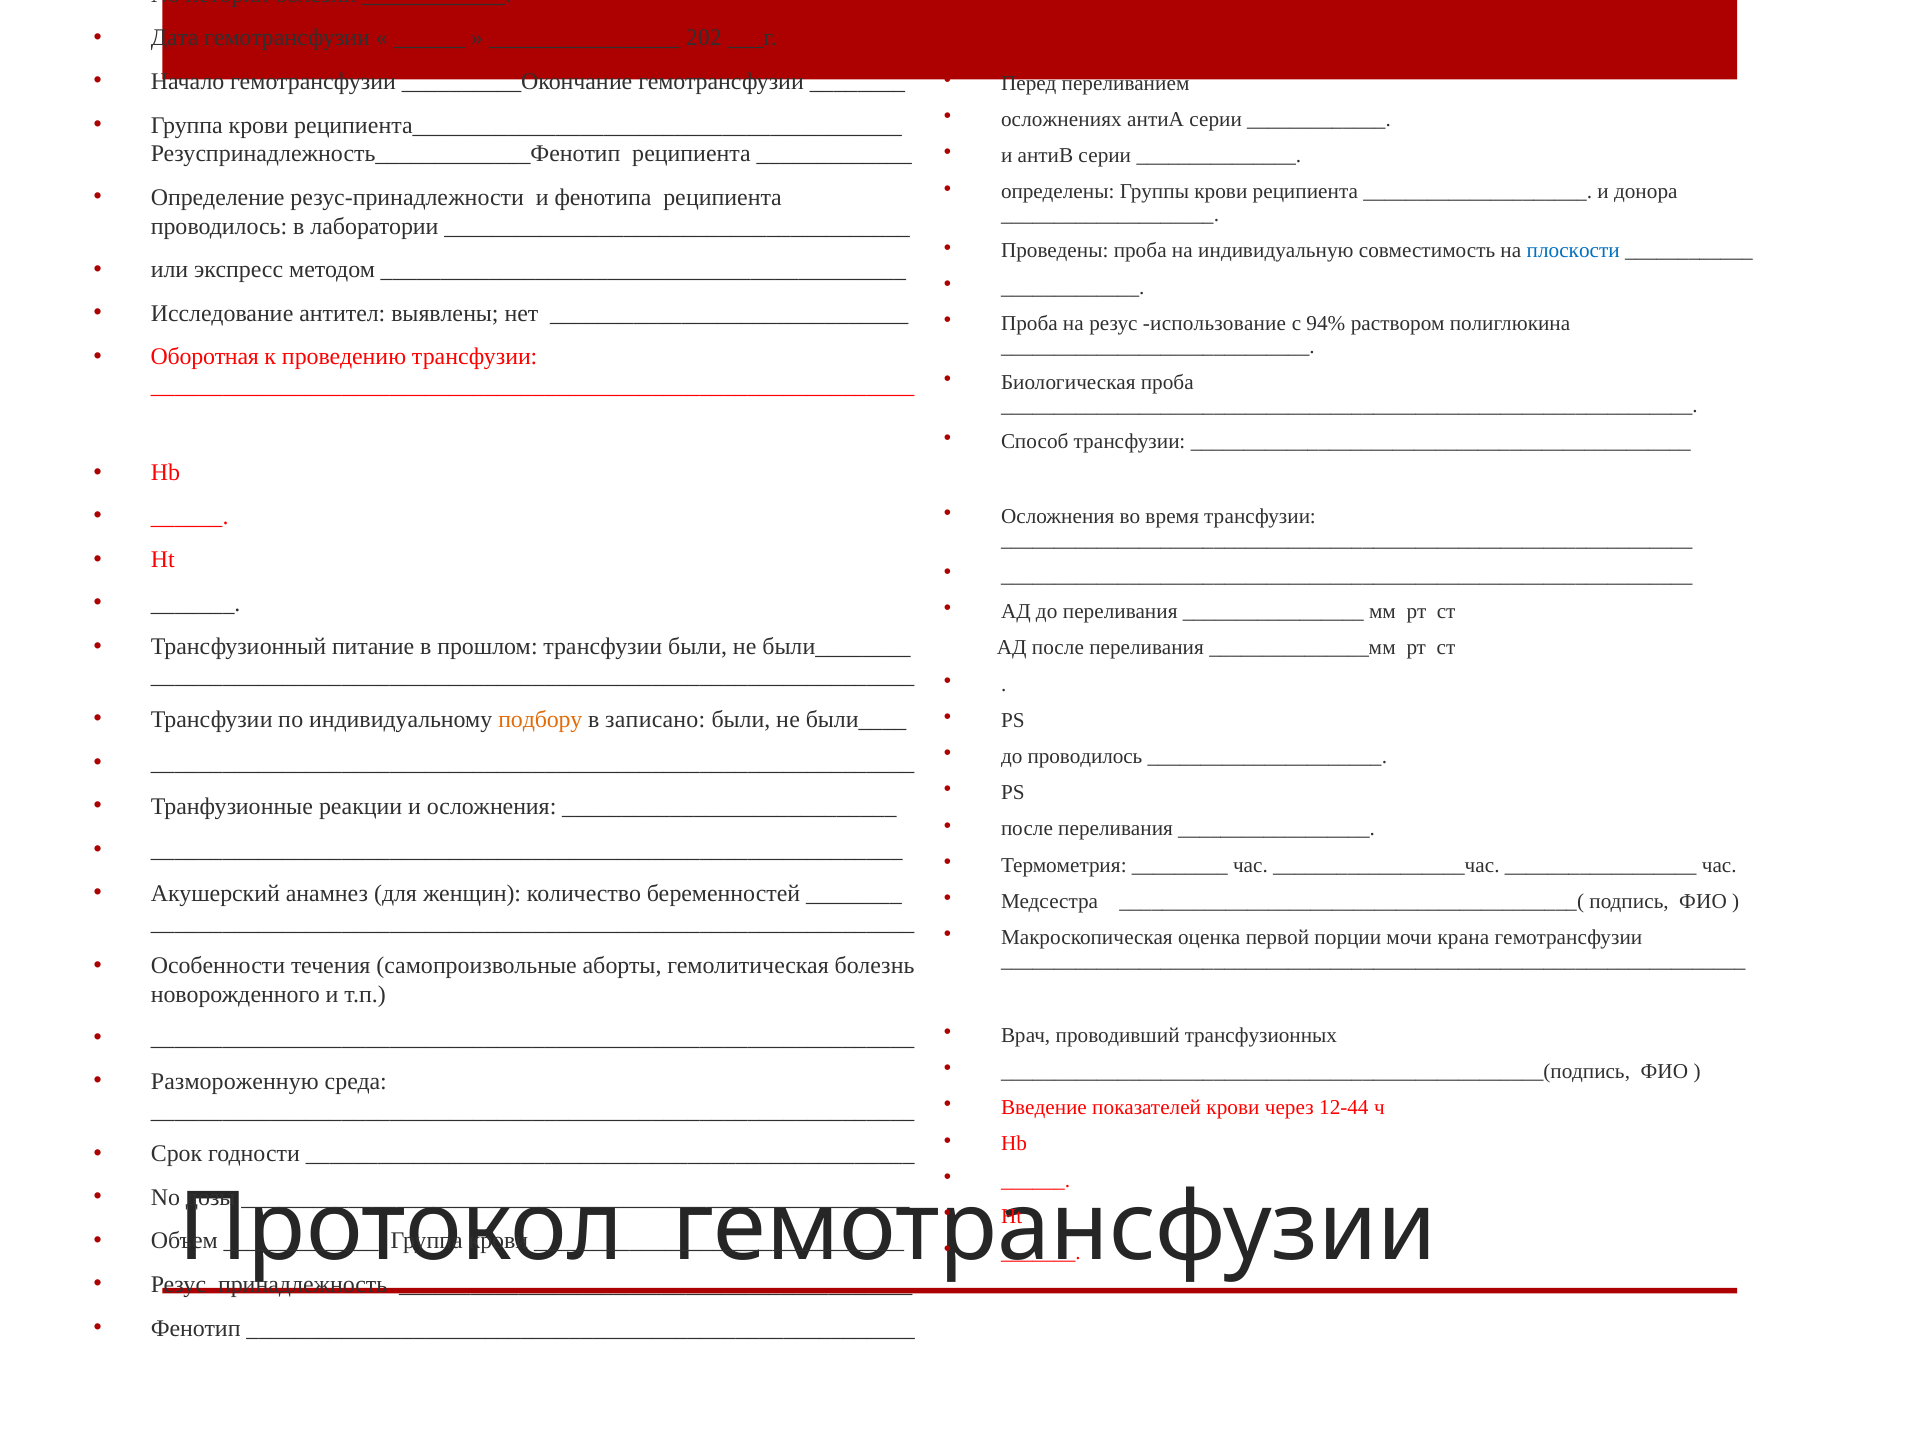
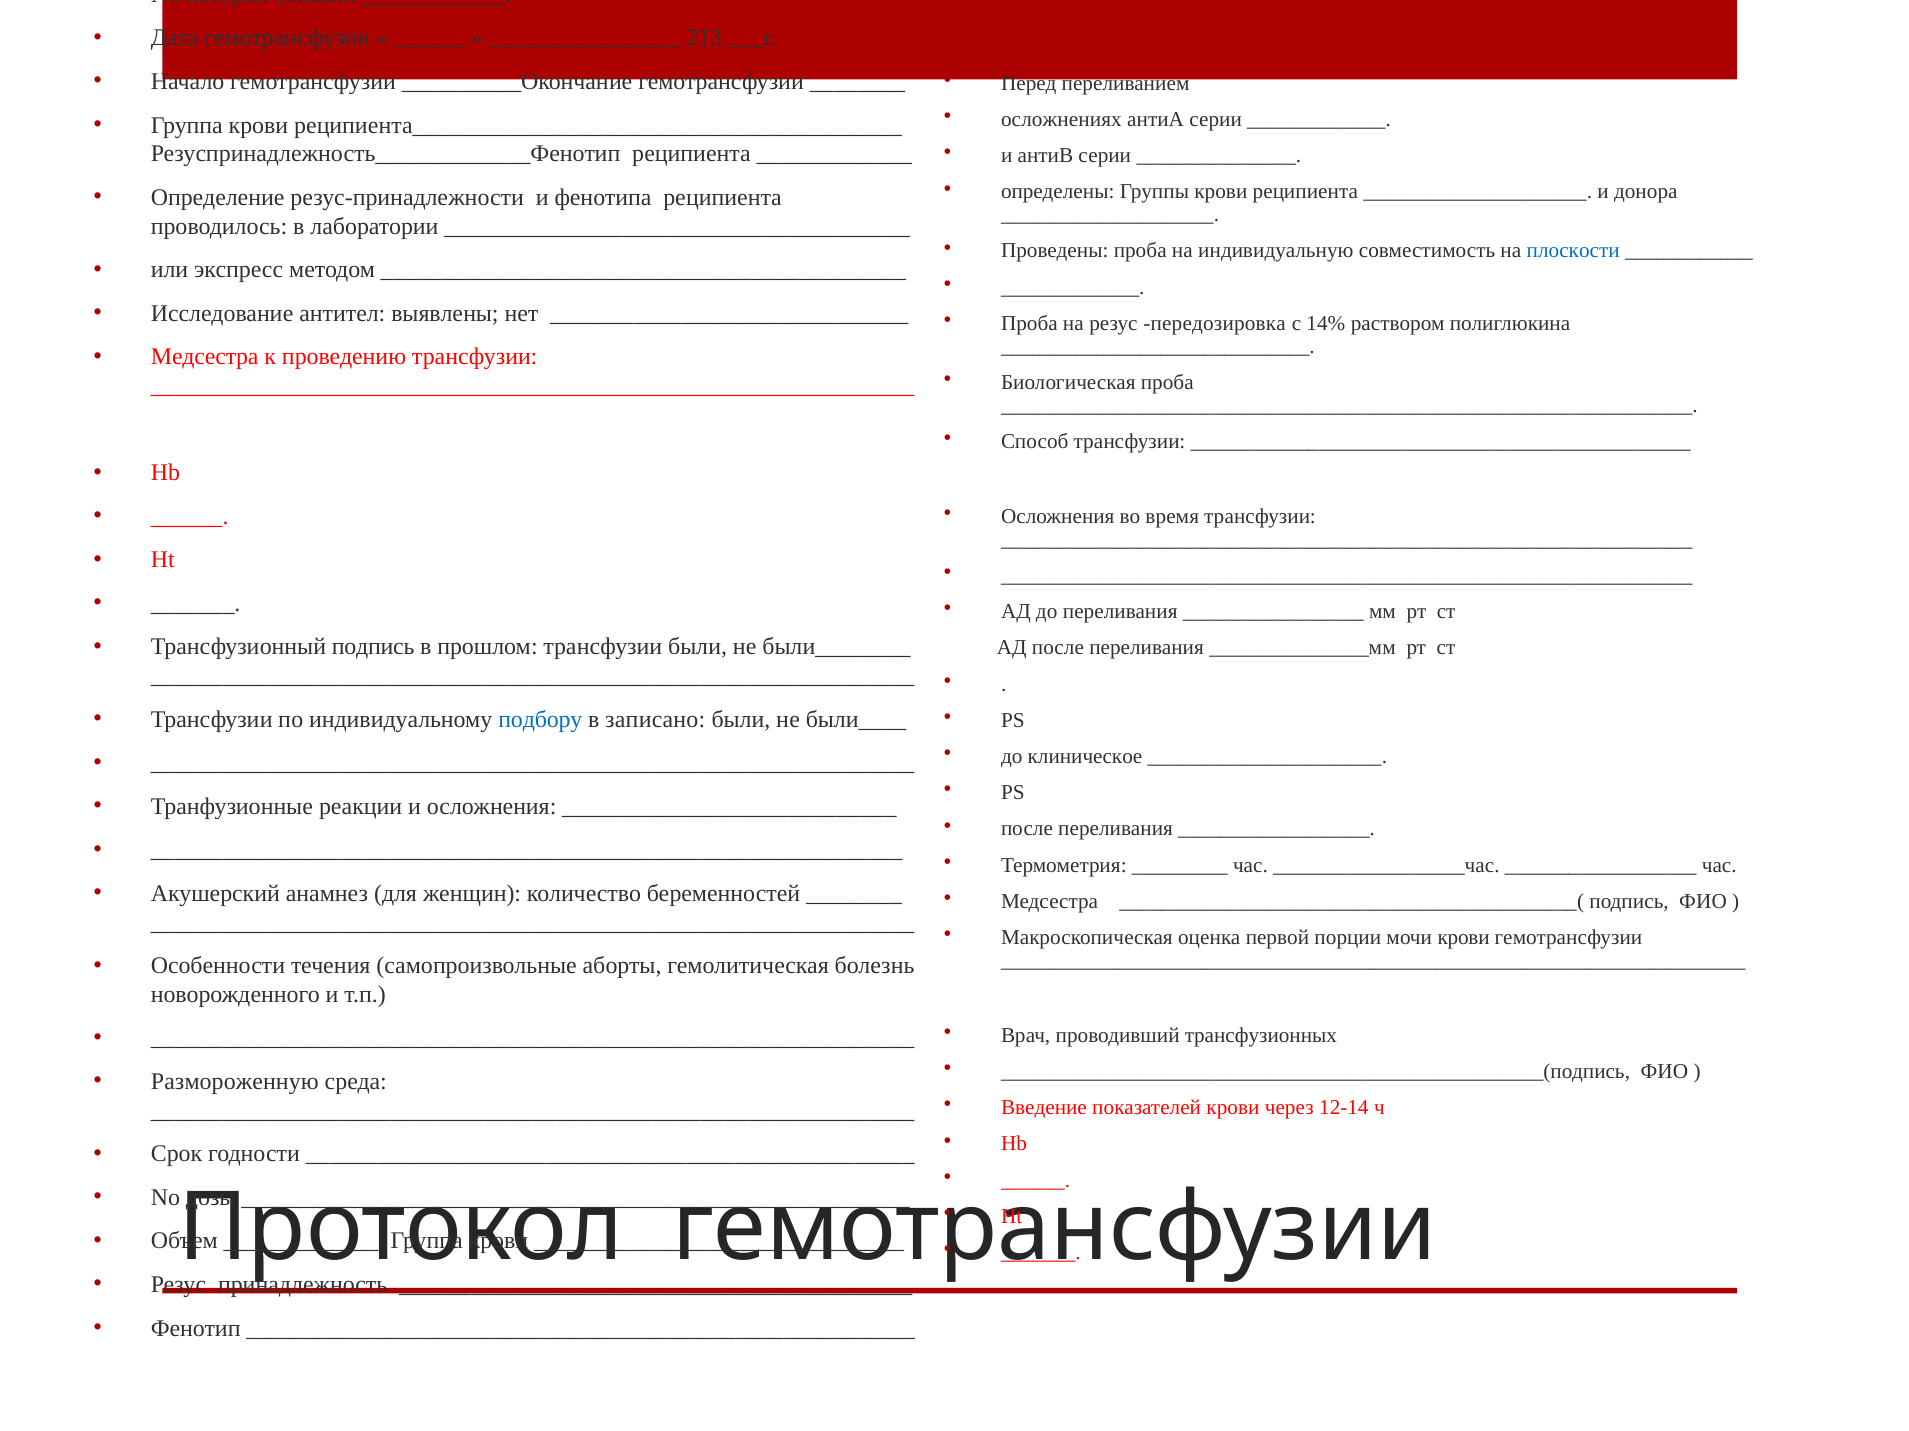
202: 202 -> 213 (704, 38)
использование: использование -> передозировка (1215, 324)
94%: 94% -> 14% (1326, 324)
Оборотная: Оборотная -> Медсестра (205, 357)
Трансфузионный питание: питание -> подпись (373, 647)
подбору colour: orange -> blue (540, 720)
до проводилось: проводилось -> клиническое (1085, 757)
мочи крана: крана -> крови (1464, 938)
12-44: 12-44 -> 12-14 (1344, 1108)
